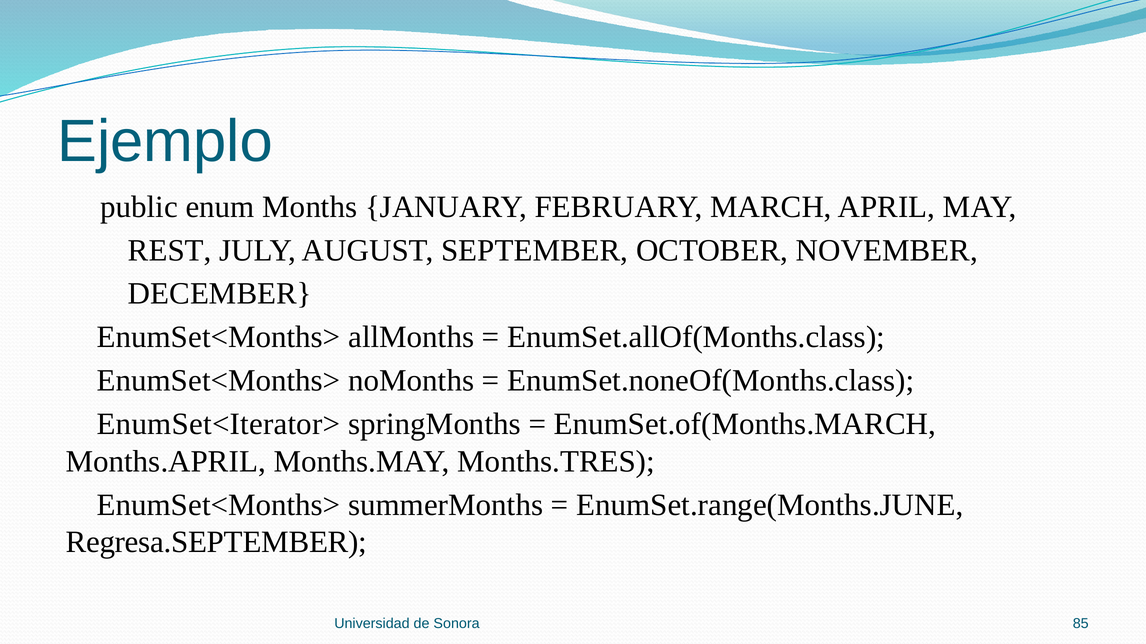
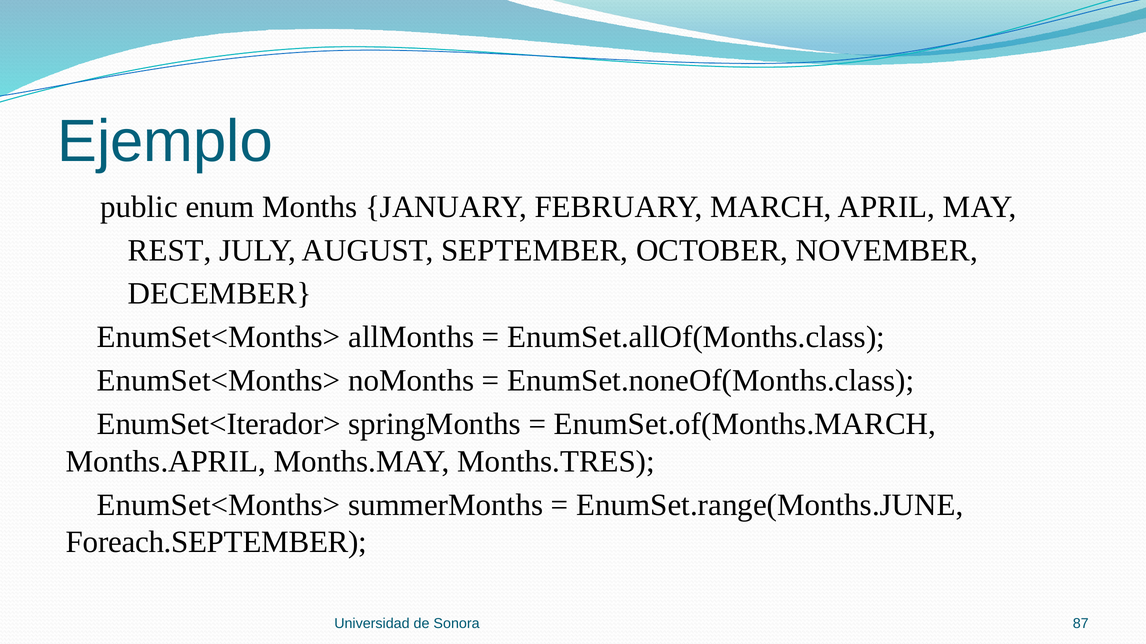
EnumSet<Iterator>: EnumSet<Iterator> -> EnumSet<Iterador> (219, 425)
Regresa.SEPTEMBER: Regresa.SEPTEMBER -> Foreach.SEPTEMBER (216, 543)
85: 85 -> 87 (1081, 624)
